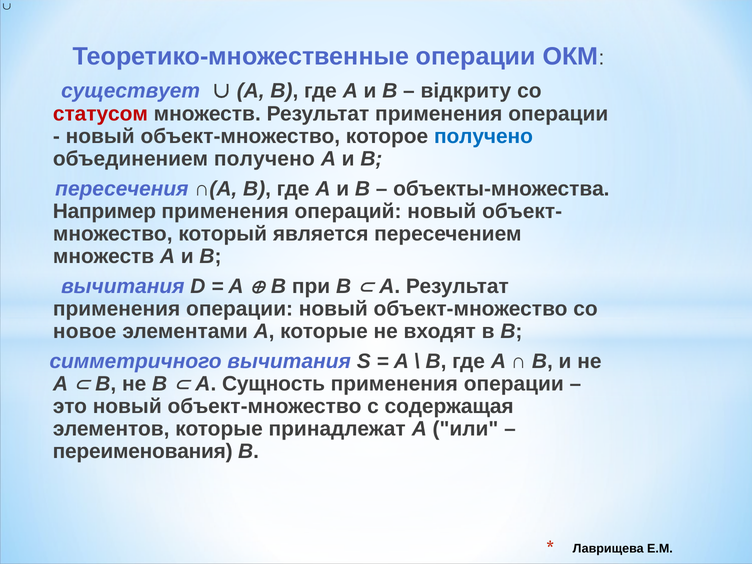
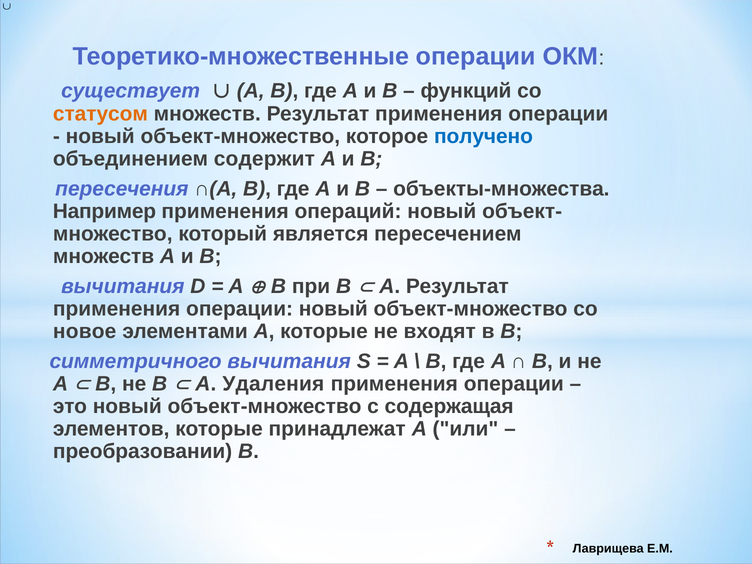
відкриту: відкриту -> функций (466, 91)
статусом colour: red -> orange (100, 114)
объединением получено: получено -> содержит (264, 159)
Сущность: Сущность -> Удаления (273, 384)
переименования: переименования -> преобразовании (143, 451)
